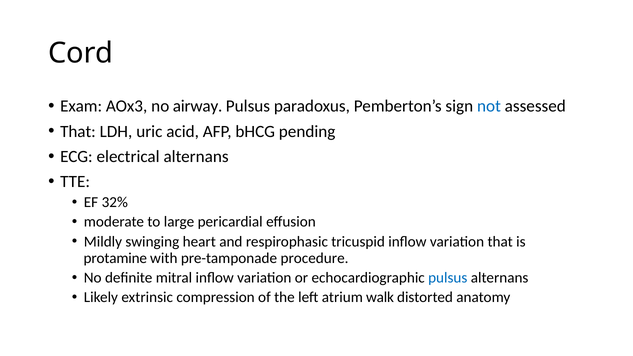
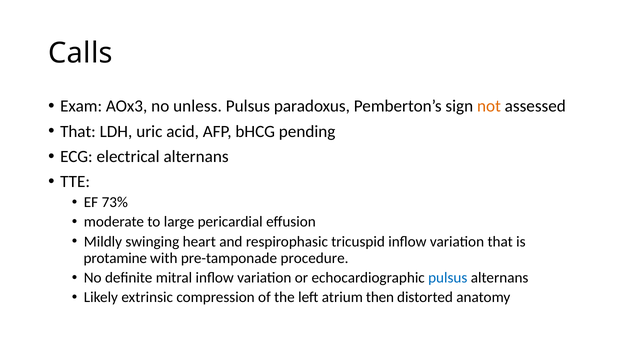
Cord: Cord -> Calls (81, 53)
airway: airway -> unless (197, 106)
not colour: blue -> orange (489, 106)
32%: 32% -> 73% (115, 202)
walk: walk -> then (380, 297)
